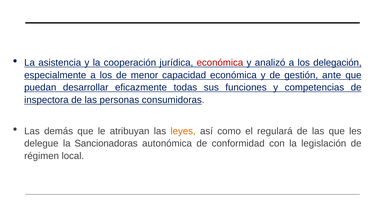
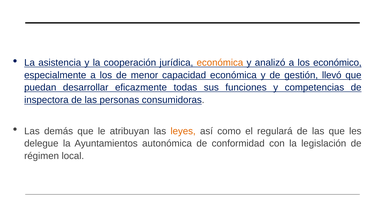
económica colour: red -> orange (220, 63)
delegación: delegación -> económico (337, 63)
ante: ante -> llevó (332, 75)
Sancionadoras: Sancionadoras -> Ayuntamientos (106, 143)
